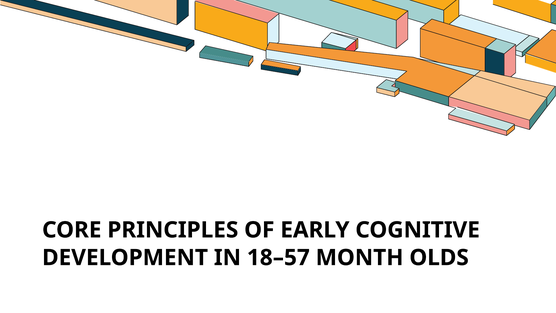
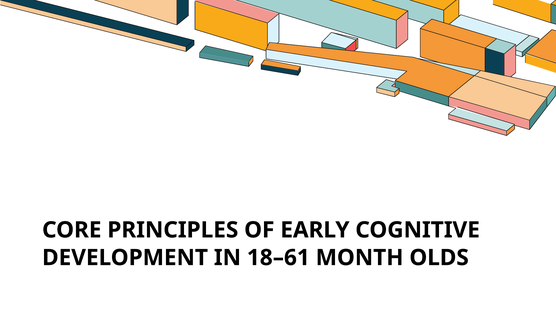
18–57: 18–57 -> 18–61 (278, 257)
